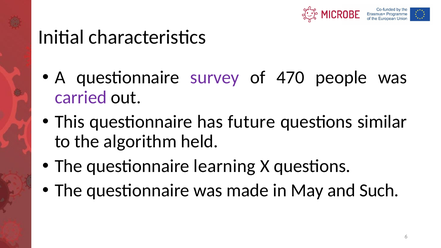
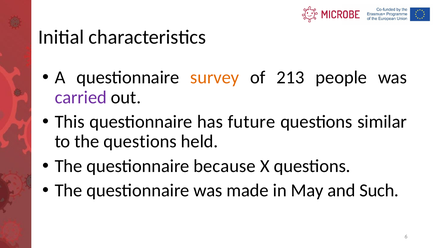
survey colour: purple -> orange (215, 77)
470: 470 -> 213 (291, 77)
the algorithm: algorithm -> questions (140, 142)
learning: learning -> because (225, 166)
